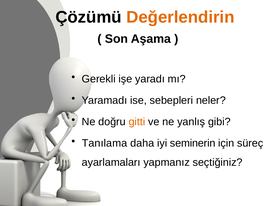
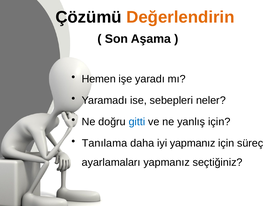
Gerekli: Gerekli -> Hemen (99, 79)
gitti colour: orange -> blue (137, 122)
yanlış gibi: gibi -> için (219, 122)
iyi seminerin: seminerin -> yapmanız (193, 143)
